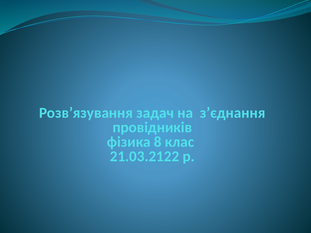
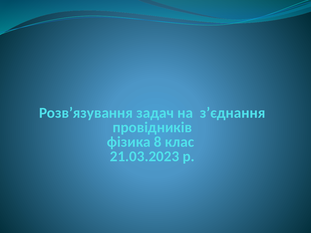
21.03.2122: 21.03.2122 -> 21.03.2023 (145, 157)
